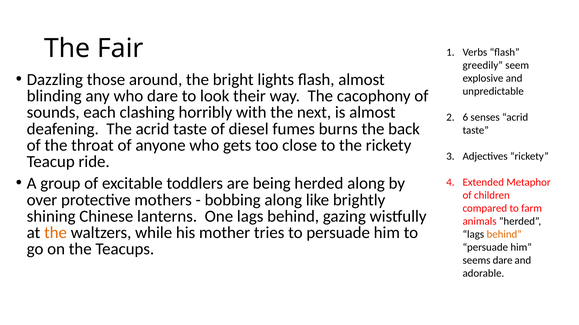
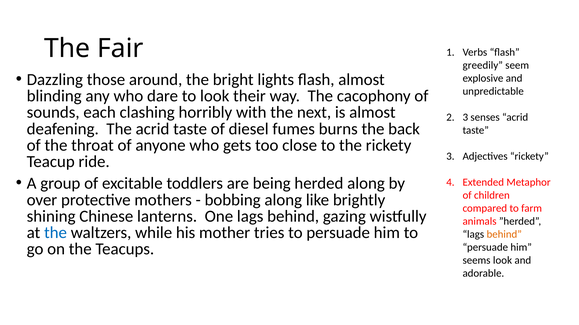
6: 6 -> 3 (465, 118)
the colour: orange -> blue (56, 233)
seems dare: dare -> look (503, 261)
